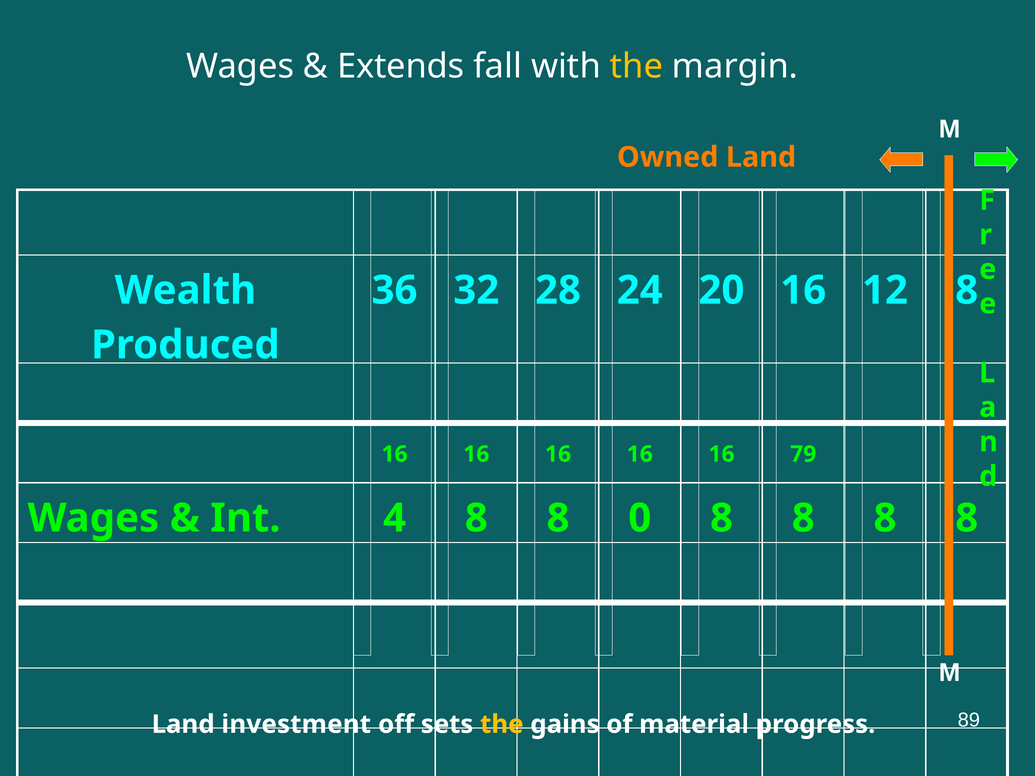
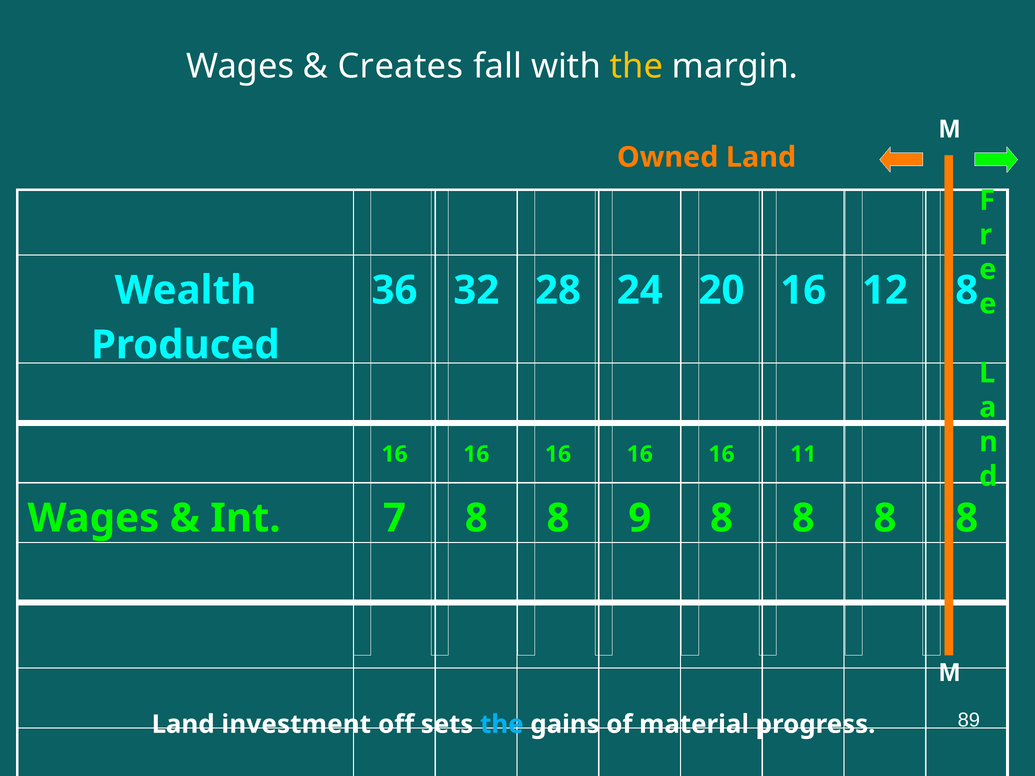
Extends: Extends -> Creates (401, 66)
79: 79 -> 11 (803, 454)
4: 4 -> 7 (395, 518)
0: 0 -> 9 (640, 518)
the colour: yellow -> light blue (502, 725)
